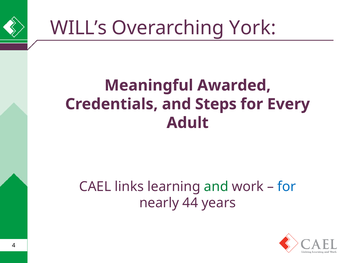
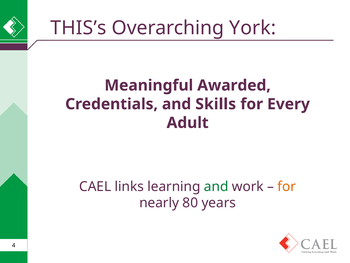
WILL’s: WILL’s -> THIS’s (78, 28)
Steps: Steps -> Skills (216, 104)
for colour: blue -> orange (287, 186)
44: 44 -> 80 (190, 203)
